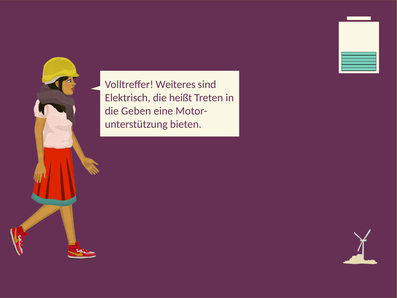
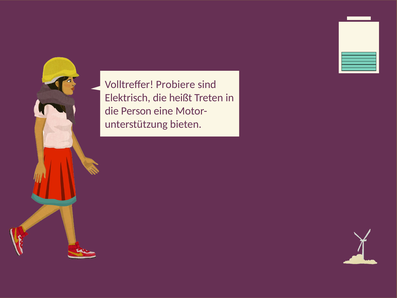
Weiteres: Weiteres -> Probiere (176, 84)
Geben: Geben -> Person (136, 111)
